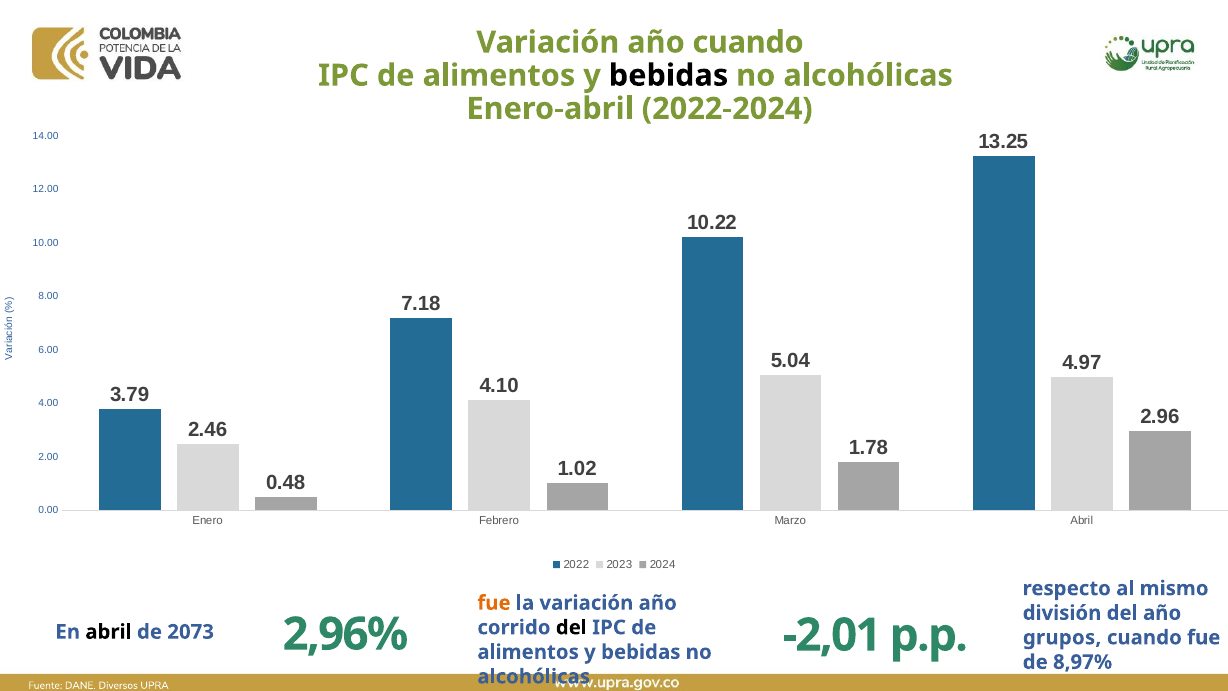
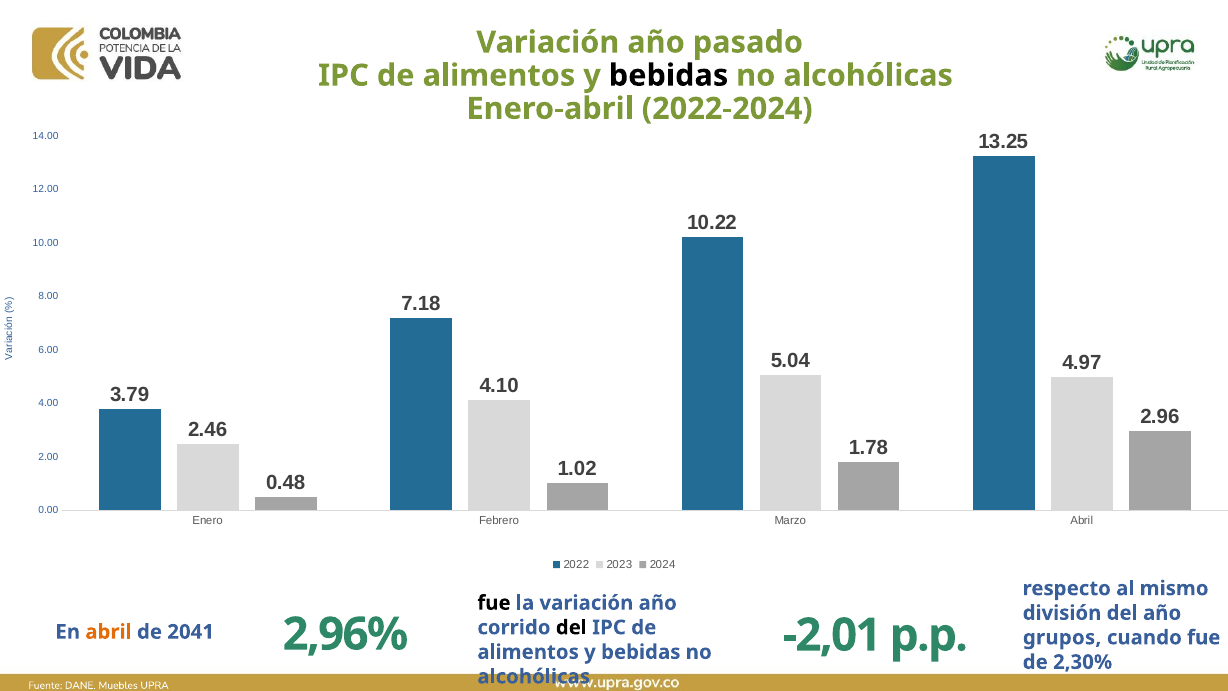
año cuando: cuando -> pasado (748, 42)
fue colour: orange -> black (494, 603)
abril colour: black -> orange (109, 632)
2073: 2073 -> 2041 (191, 632)
8,97%: 8,97% -> 2,30% (1083, 662)
Diversos: Diversos -> Muebles (118, 685)
